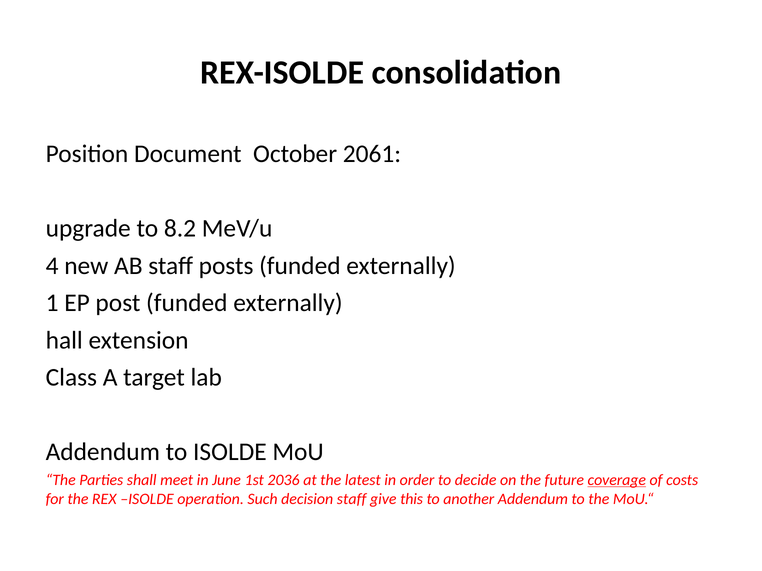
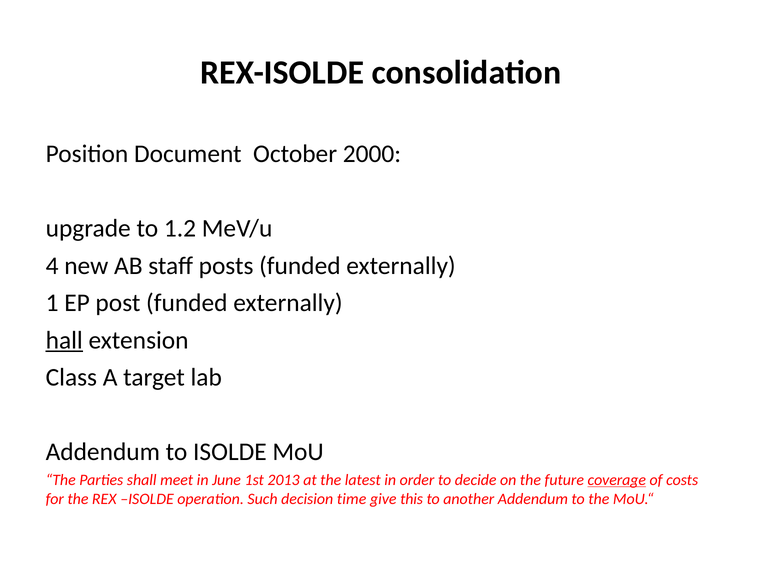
2061: 2061 -> 2000 (372, 154)
8.2: 8.2 -> 1.2 (180, 229)
hall underline: none -> present (64, 340)
2036: 2036 -> 2013 (284, 480)
decision staff: staff -> time (352, 499)
